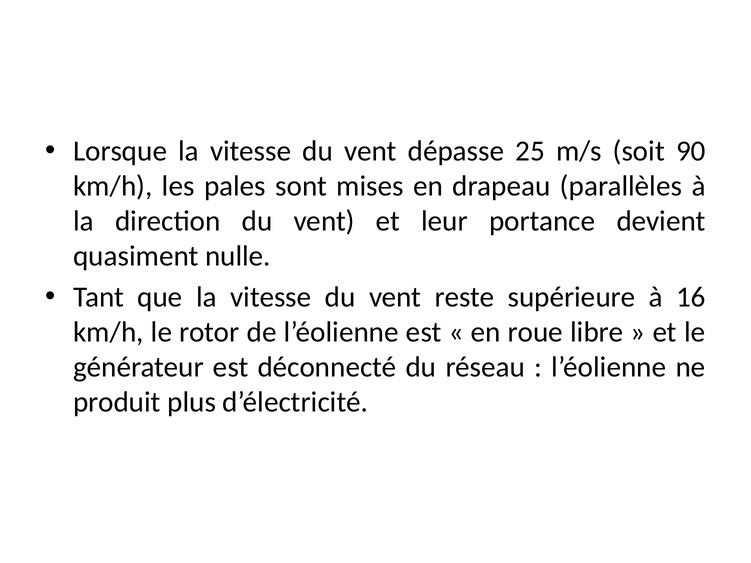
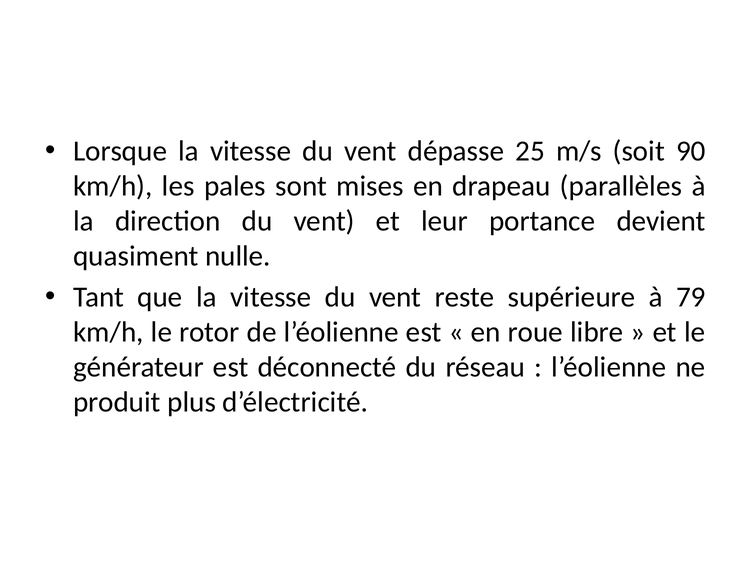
16: 16 -> 79 (691, 297)
